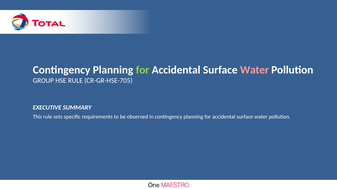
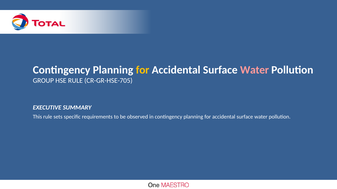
for colour: light green -> yellow (143, 70)
